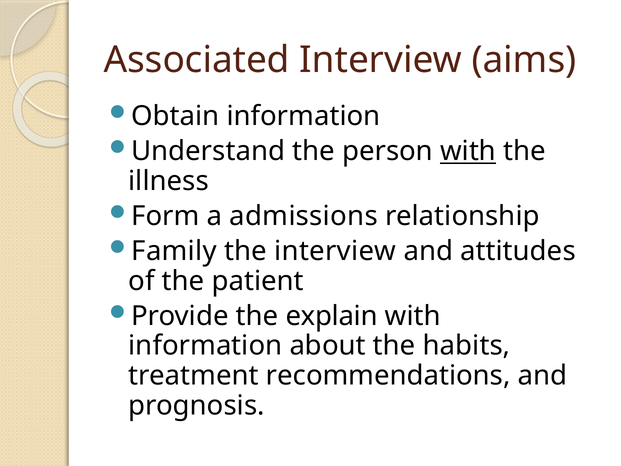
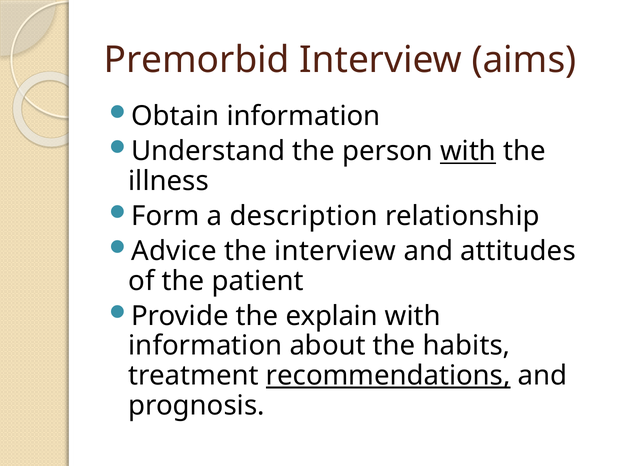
Associated: Associated -> Premorbid (197, 60)
admissions: admissions -> description (304, 216)
Family: Family -> Advice (174, 251)
recommendations underline: none -> present (388, 375)
